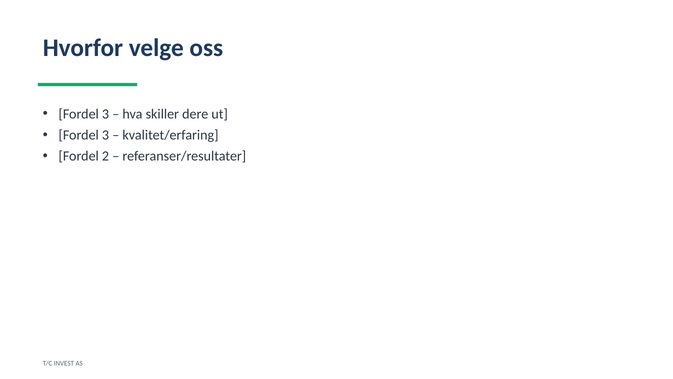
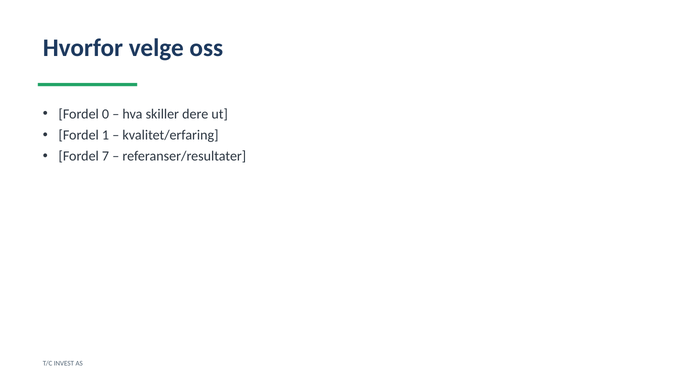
3: 3 -> 0 (106, 114)
3: 3 -> 1 (106, 135)
2: 2 -> 7 (106, 156)
